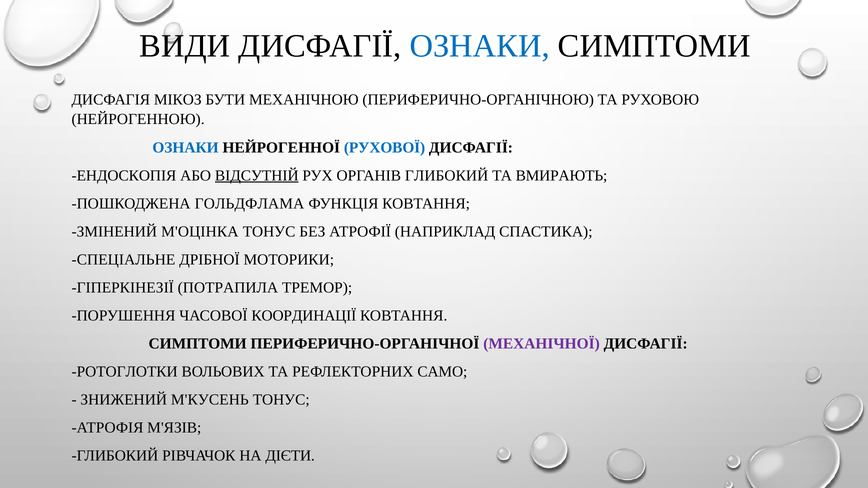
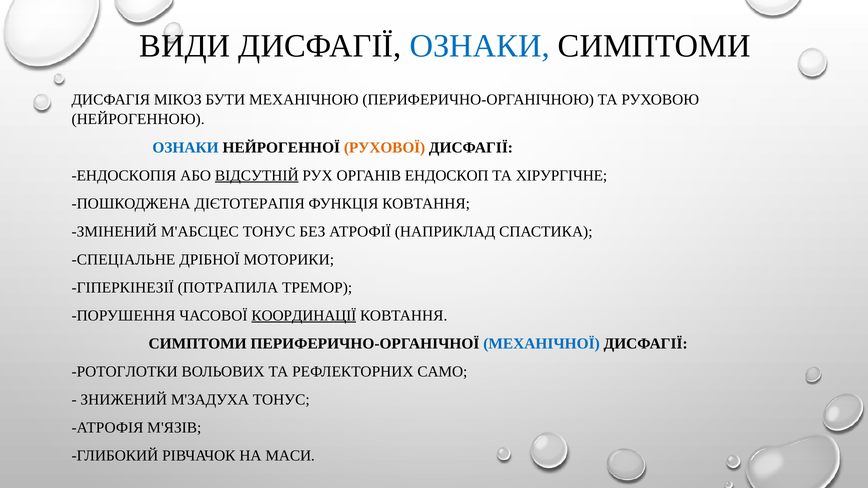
РУХОВОЇ colour: blue -> orange (385, 148)
ОРГАНІВ ГЛИБОКИЙ: ГЛИБОКИЙ -> ЕНДОСКОП (447, 176)
ВМИРАЮТЬ: ВМИРАЮТЬ -> ХІРУРГІЧНЕ (561, 176)
ГОЛЬДФЛАМА: ГОЛЬДФЛАМА -> ДІЄТОТЕРАПІЯ (250, 204)
М'ОЦІНКА: М'ОЦІНКА -> М'АБСЦЕС (200, 232)
КООРДИНАЦІЇ underline: none -> present (304, 316)
МЕХАНІЧНОЇ colour: purple -> blue (542, 344)
М'КУСЕНЬ: М'КУСЕНЬ -> М'ЗАДУХА (210, 400)
ДІЄТИ: ДІЄТИ -> МАСИ (290, 456)
